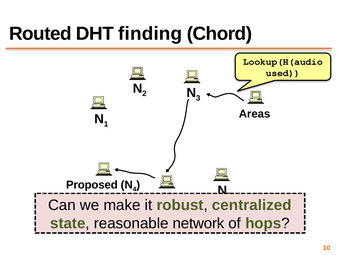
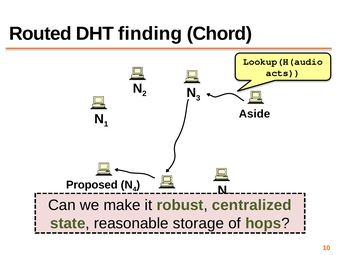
used: used -> acts (283, 73)
Areas: Areas -> Aside (254, 114)
network: network -> storage (198, 223)
